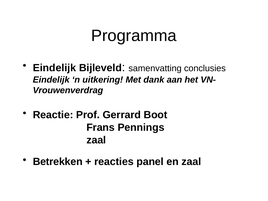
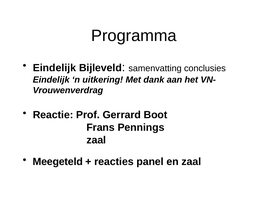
Betrekken: Betrekken -> Meegeteld (58, 162)
